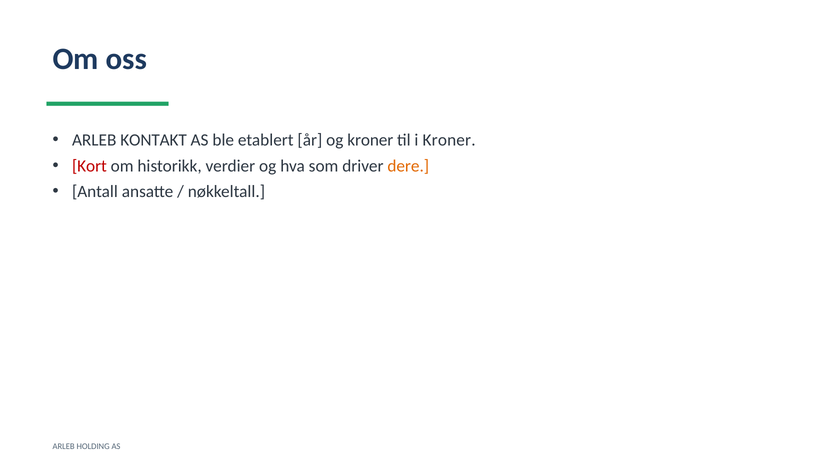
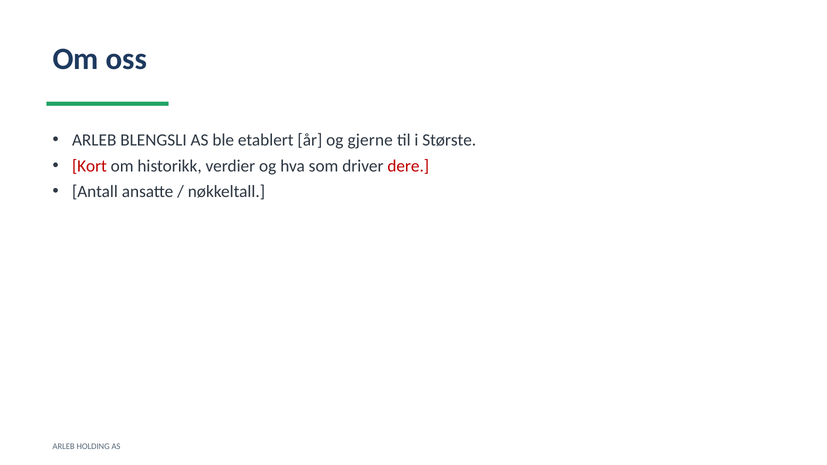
KONTAKT: KONTAKT -> BLENGSLI (153, 140)
og kroner: kroner -> gjerne (370, 140)
i Kroner: Kroner -> Største (449, 140)
dere colour: orange -> red (408, 166)
